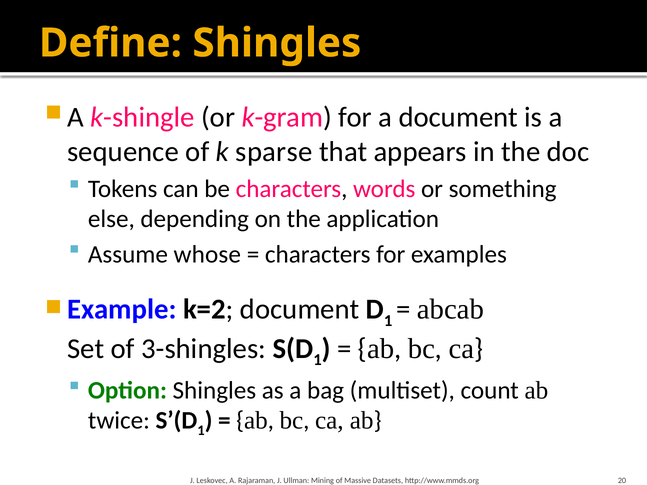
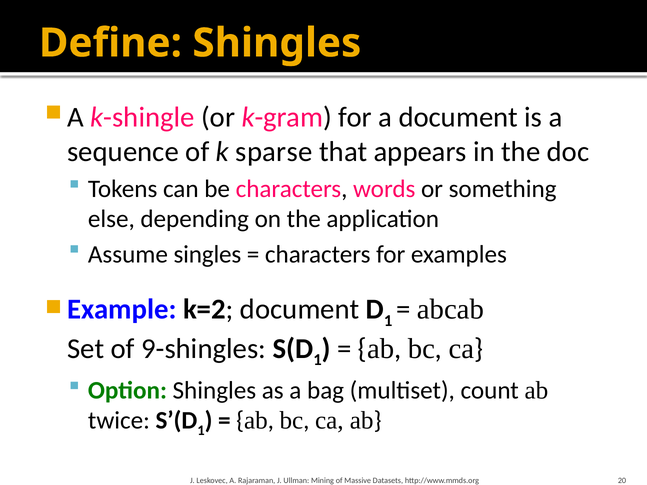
whose: whose -> singles (207, 254)
3-shingles: 3-shingles -> 9-shingles (204, 349)
